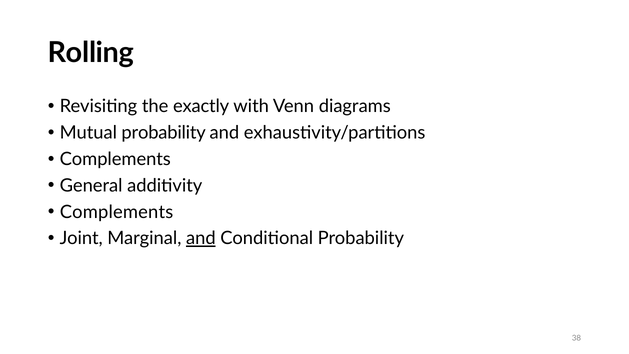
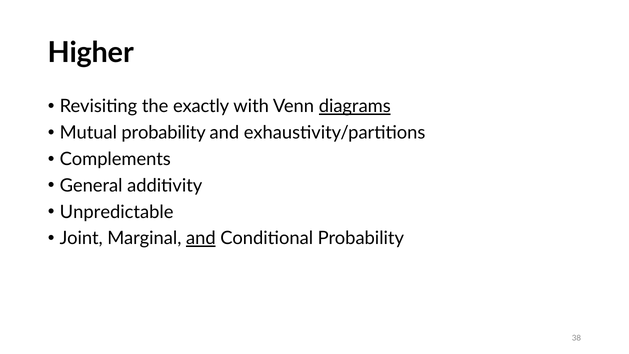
Rolling: Rolling -> Higher (91, 53)
diagrams underline: none -> present (355, 106)
Complements: Complements -> Unpredictable (117, 212)
